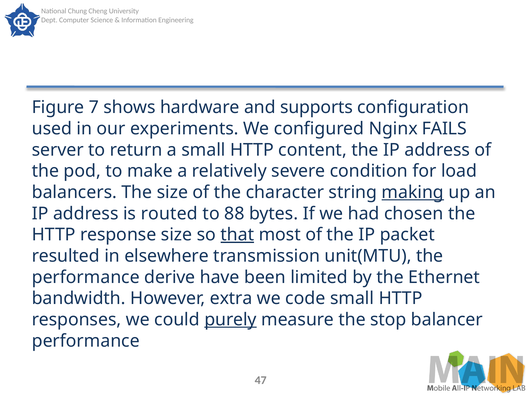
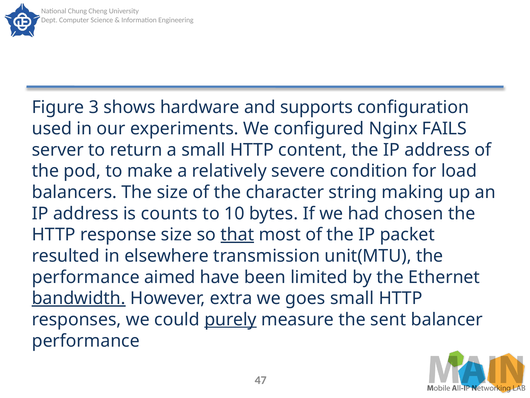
7: 7 -> 3 (94, 107)
making underline: present -> none (413, 192)
routed: routed -> counts (169, 213)
88: 88 -> 10 (234, 213)
derive: derive -> aimed (170, 277)
bandwidth underline: none -> present (79, 298)
code: code -> goes (305, 298)
stop: stop -> sent (388, 319)
